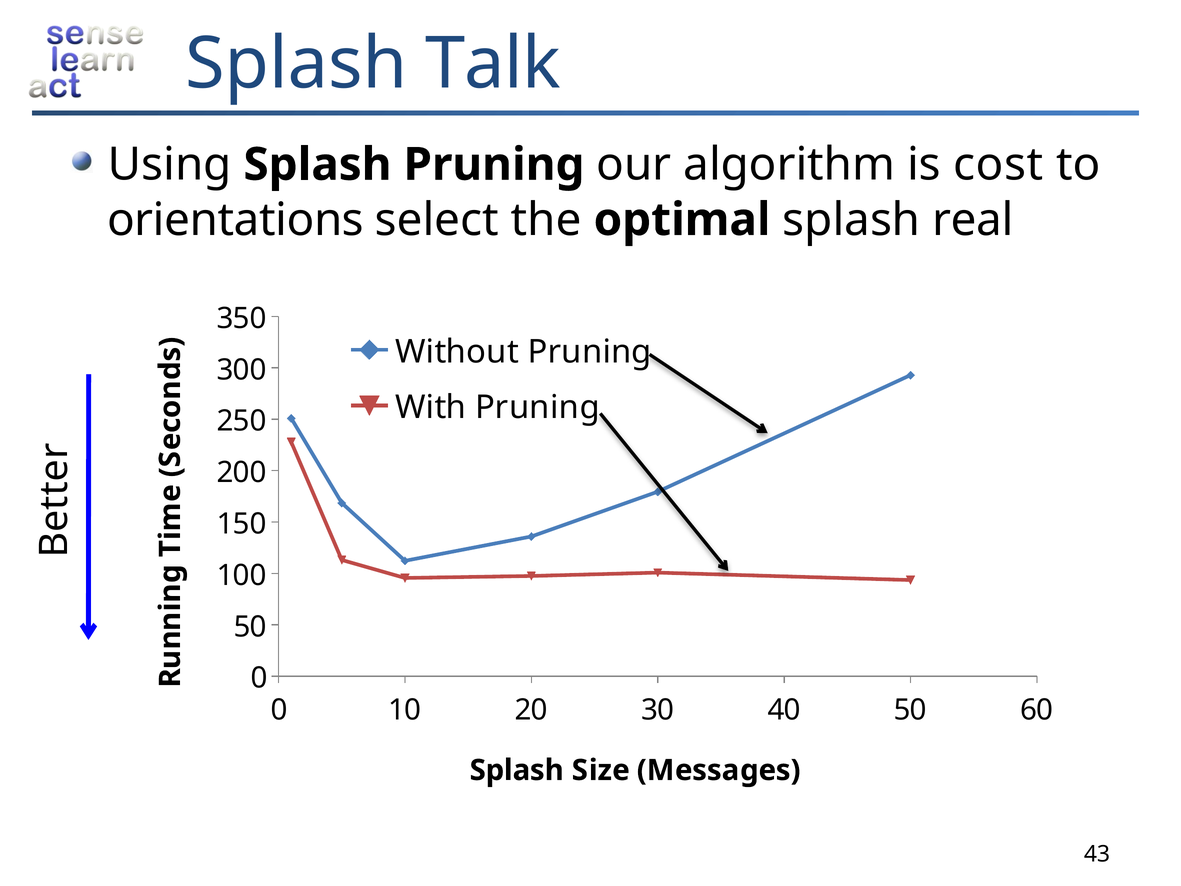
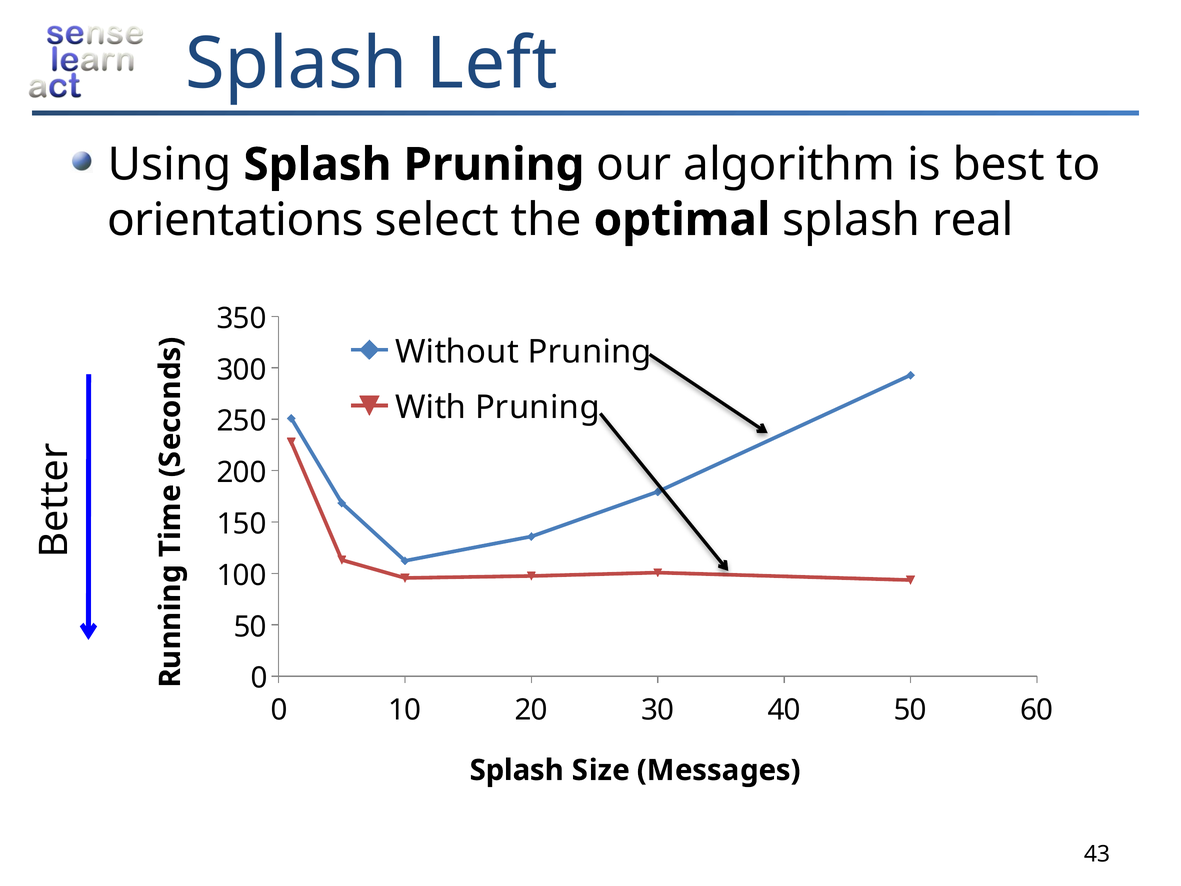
Talk: Talk -> Left (492, 64)
cost: cost -> best (999, 165)
